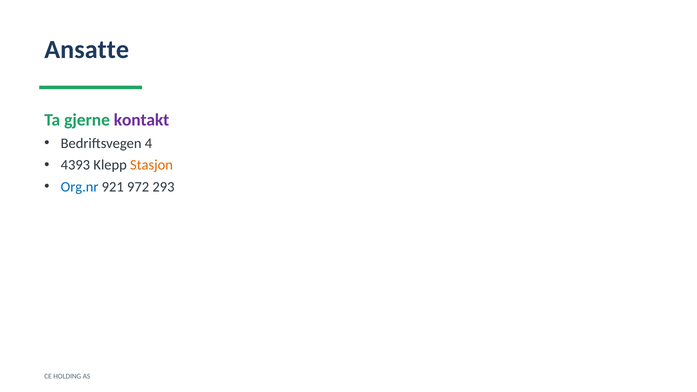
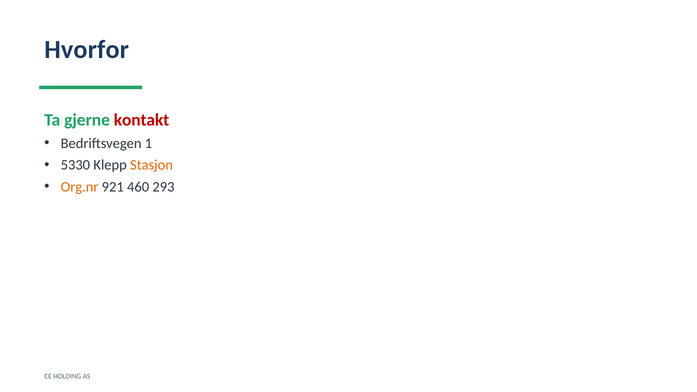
Ansatte: Ansatte -> Hvorfor (87, 50)
kontakt colour: purple -> red (142, 120)
4: 4 -> 1 (148, 143)
4393: 4393 -> 5330 (75, 165)
Org.nr colour: blue -> orange (80, 187)
972: 972 -> 460 (138, 187)
